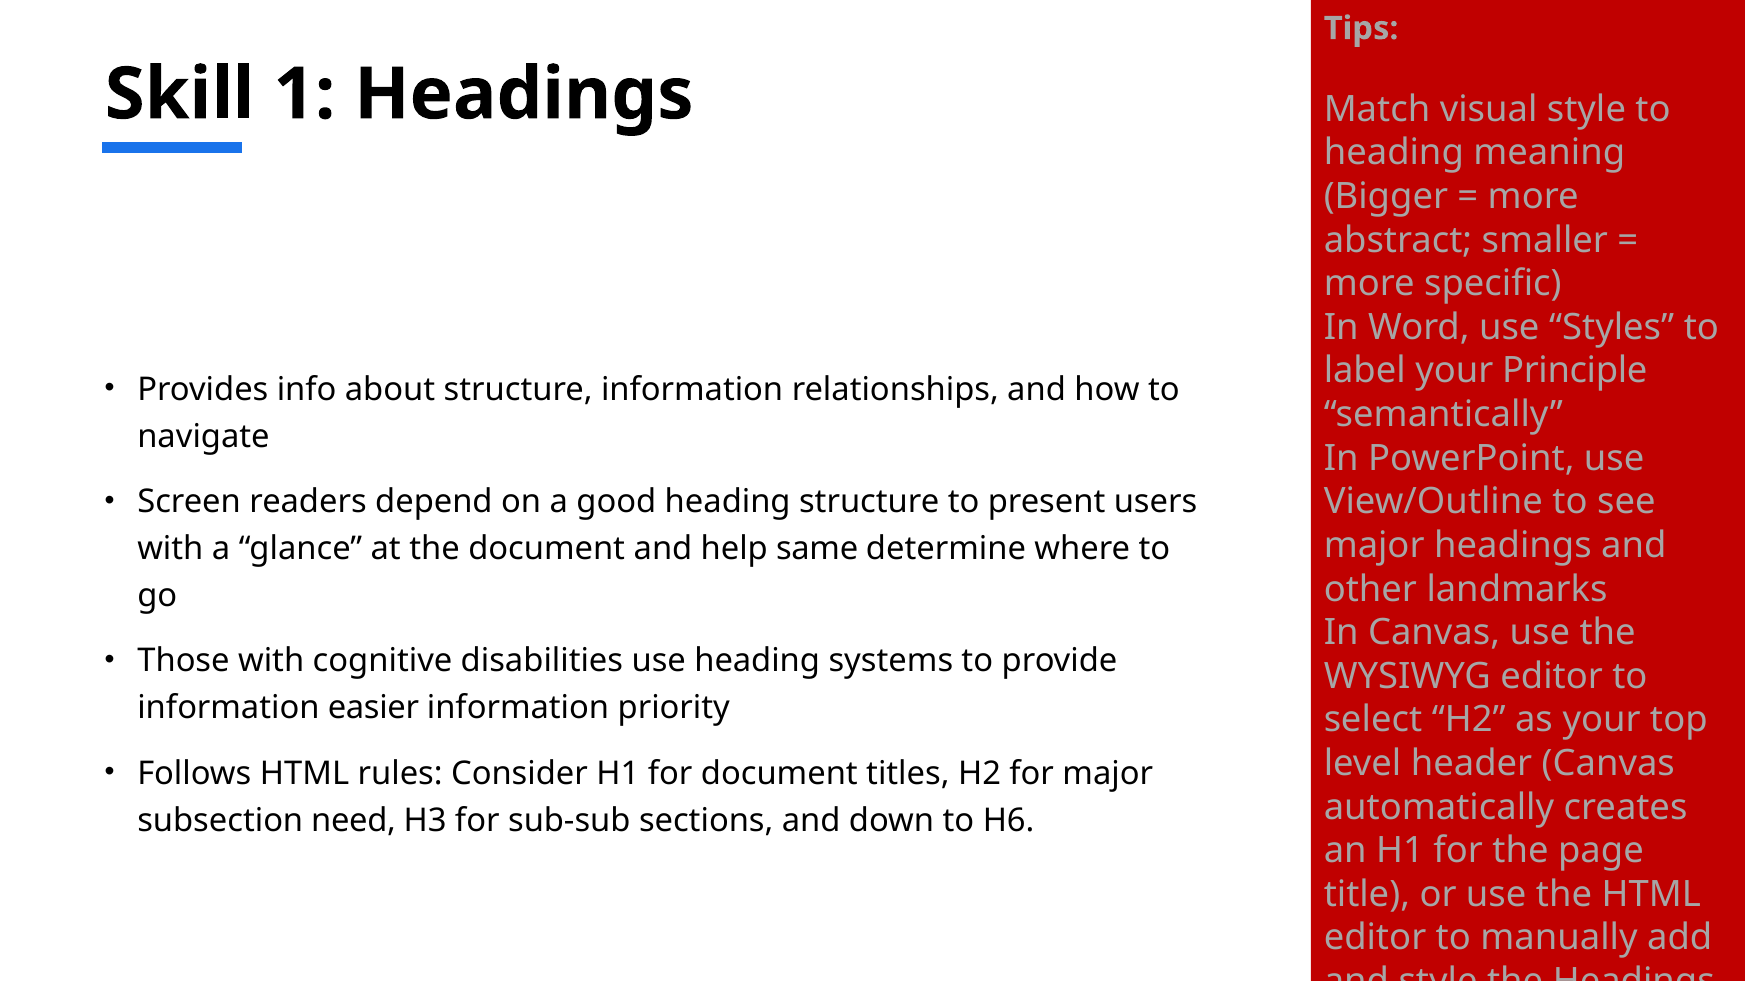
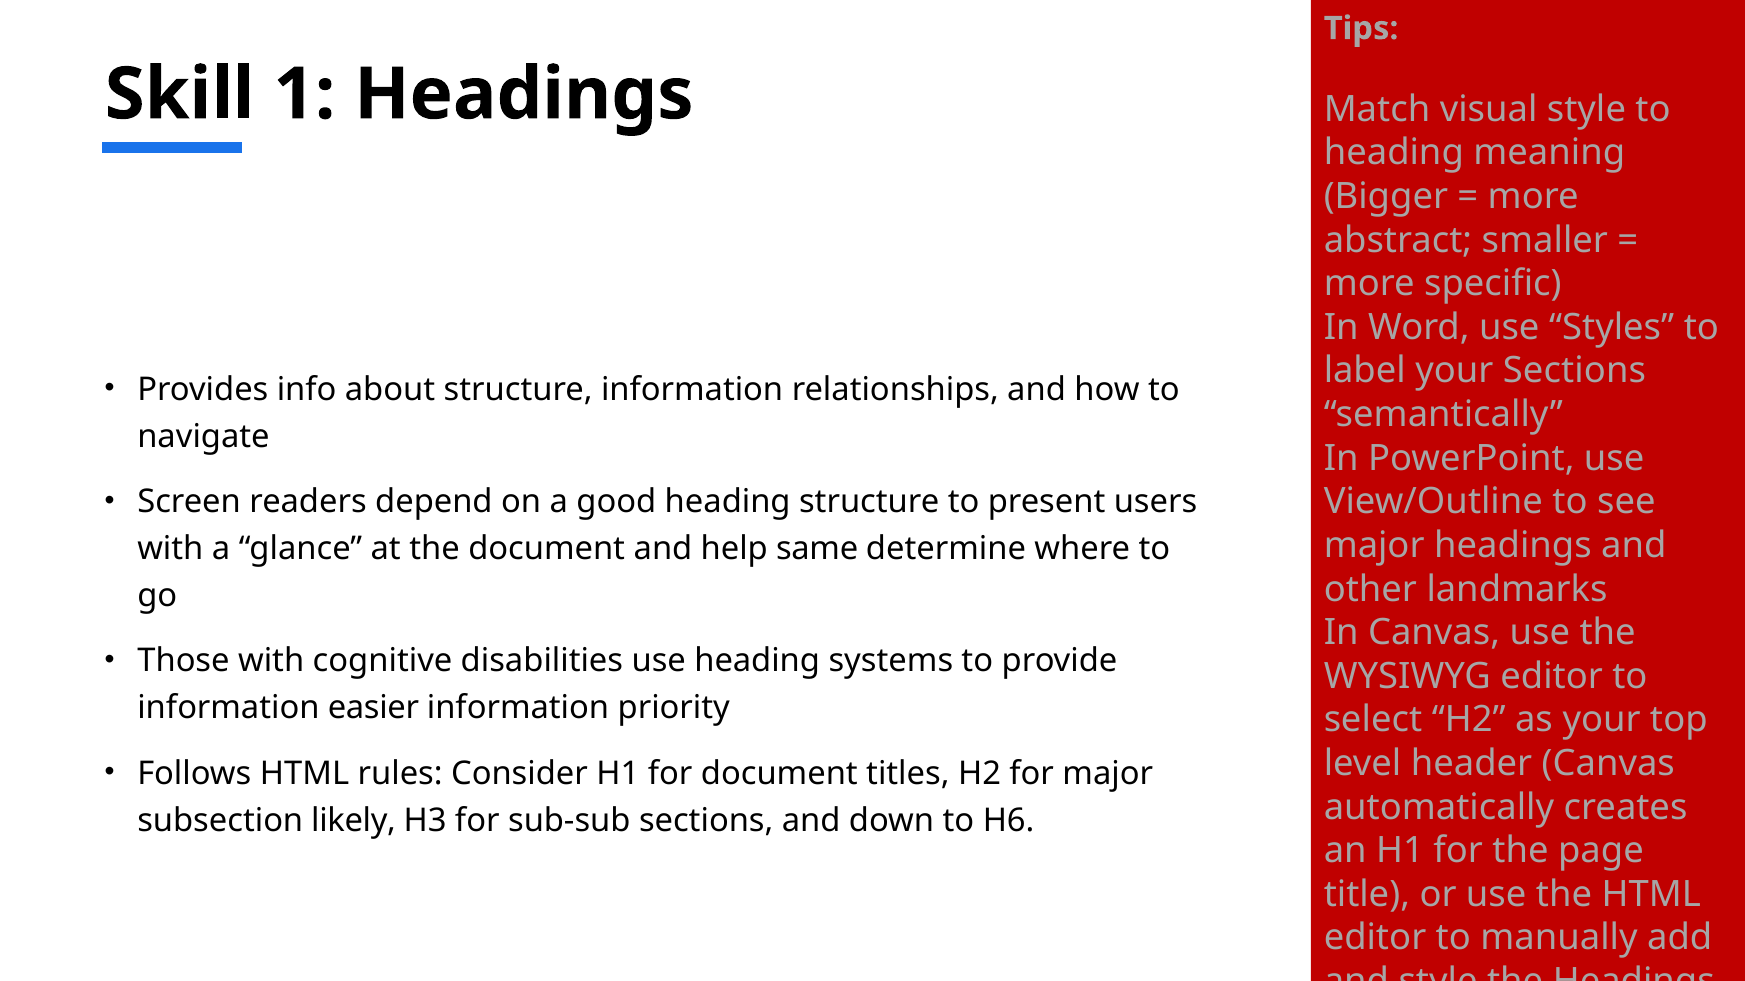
your Principle: Principle -> Sections (1575, 371)
need: need -> likely (354, 821)
